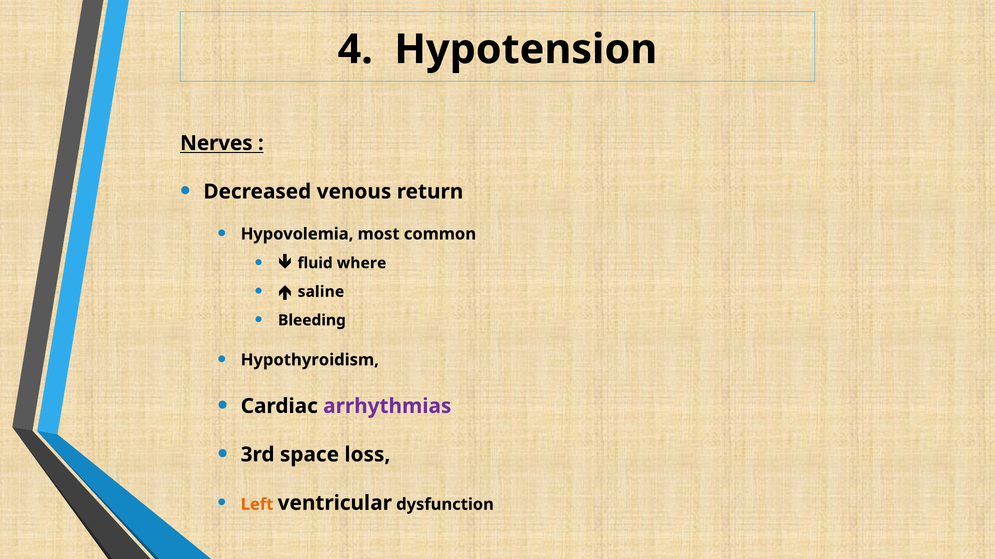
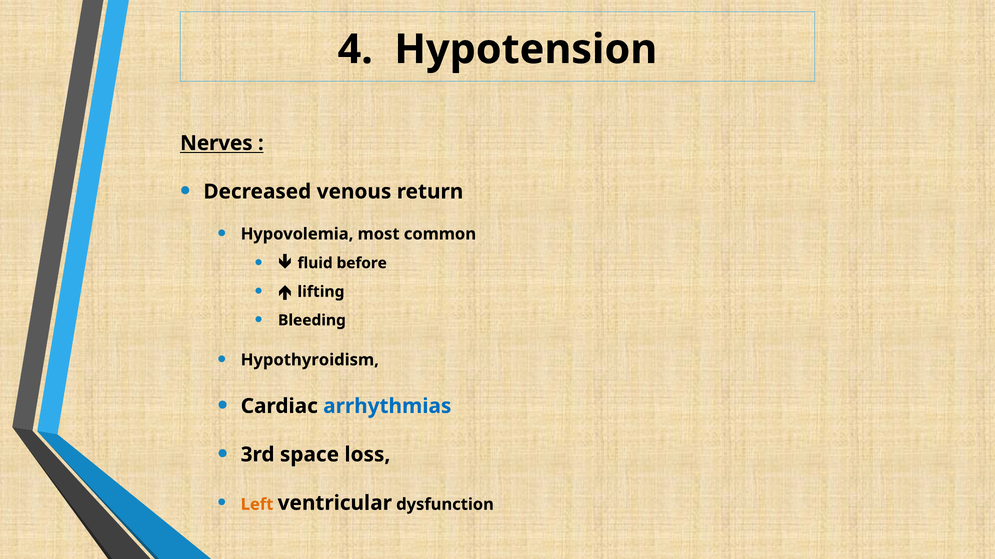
where: where -> before (362, 263)
saline: saline -> lifting (321, 292)
arrhythmias colour: purple -> blue (387, 407)
